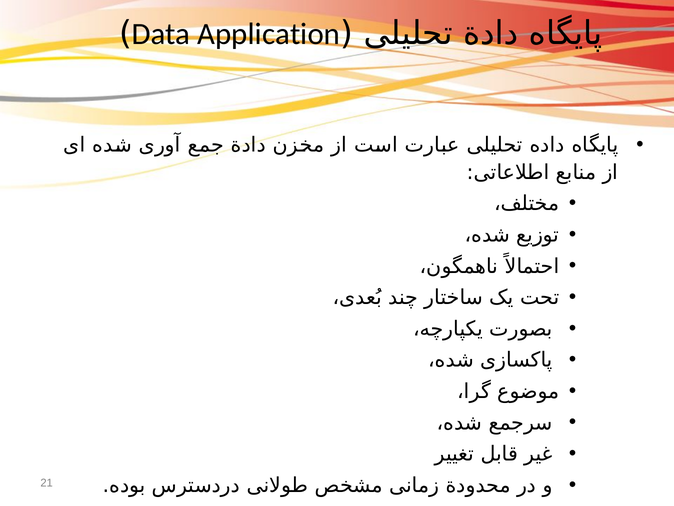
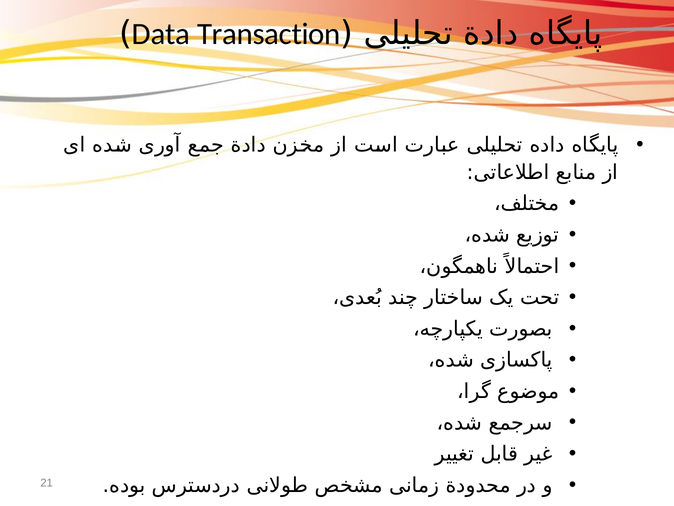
Application: Application -> Transaction (269, 34)
